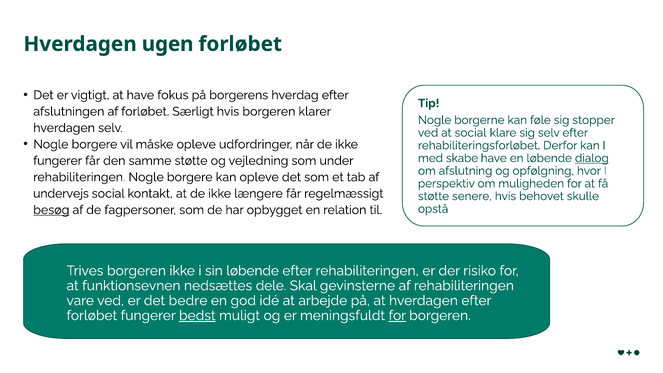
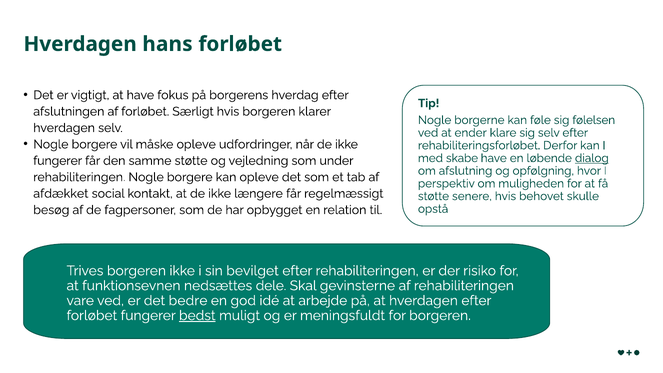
ugen: ugen -> hans (167, 44)
stopper: stopper -> følelsen (594, 120)
at social: social -> ender (471, 133)
undervejs: undervejs -> afdækket (61, 194)
besøg underline: present -> none (51, 210)
sin løbende: løbende -> bevilget (253, 271)
for underline: present -> none (397, 315)
